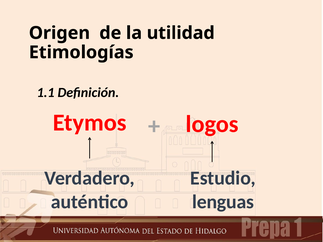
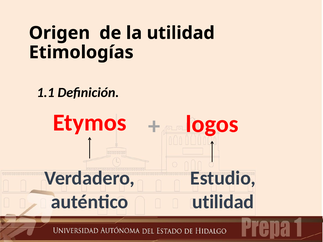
lenguas: lenguas -> utilidad (223, 202)
